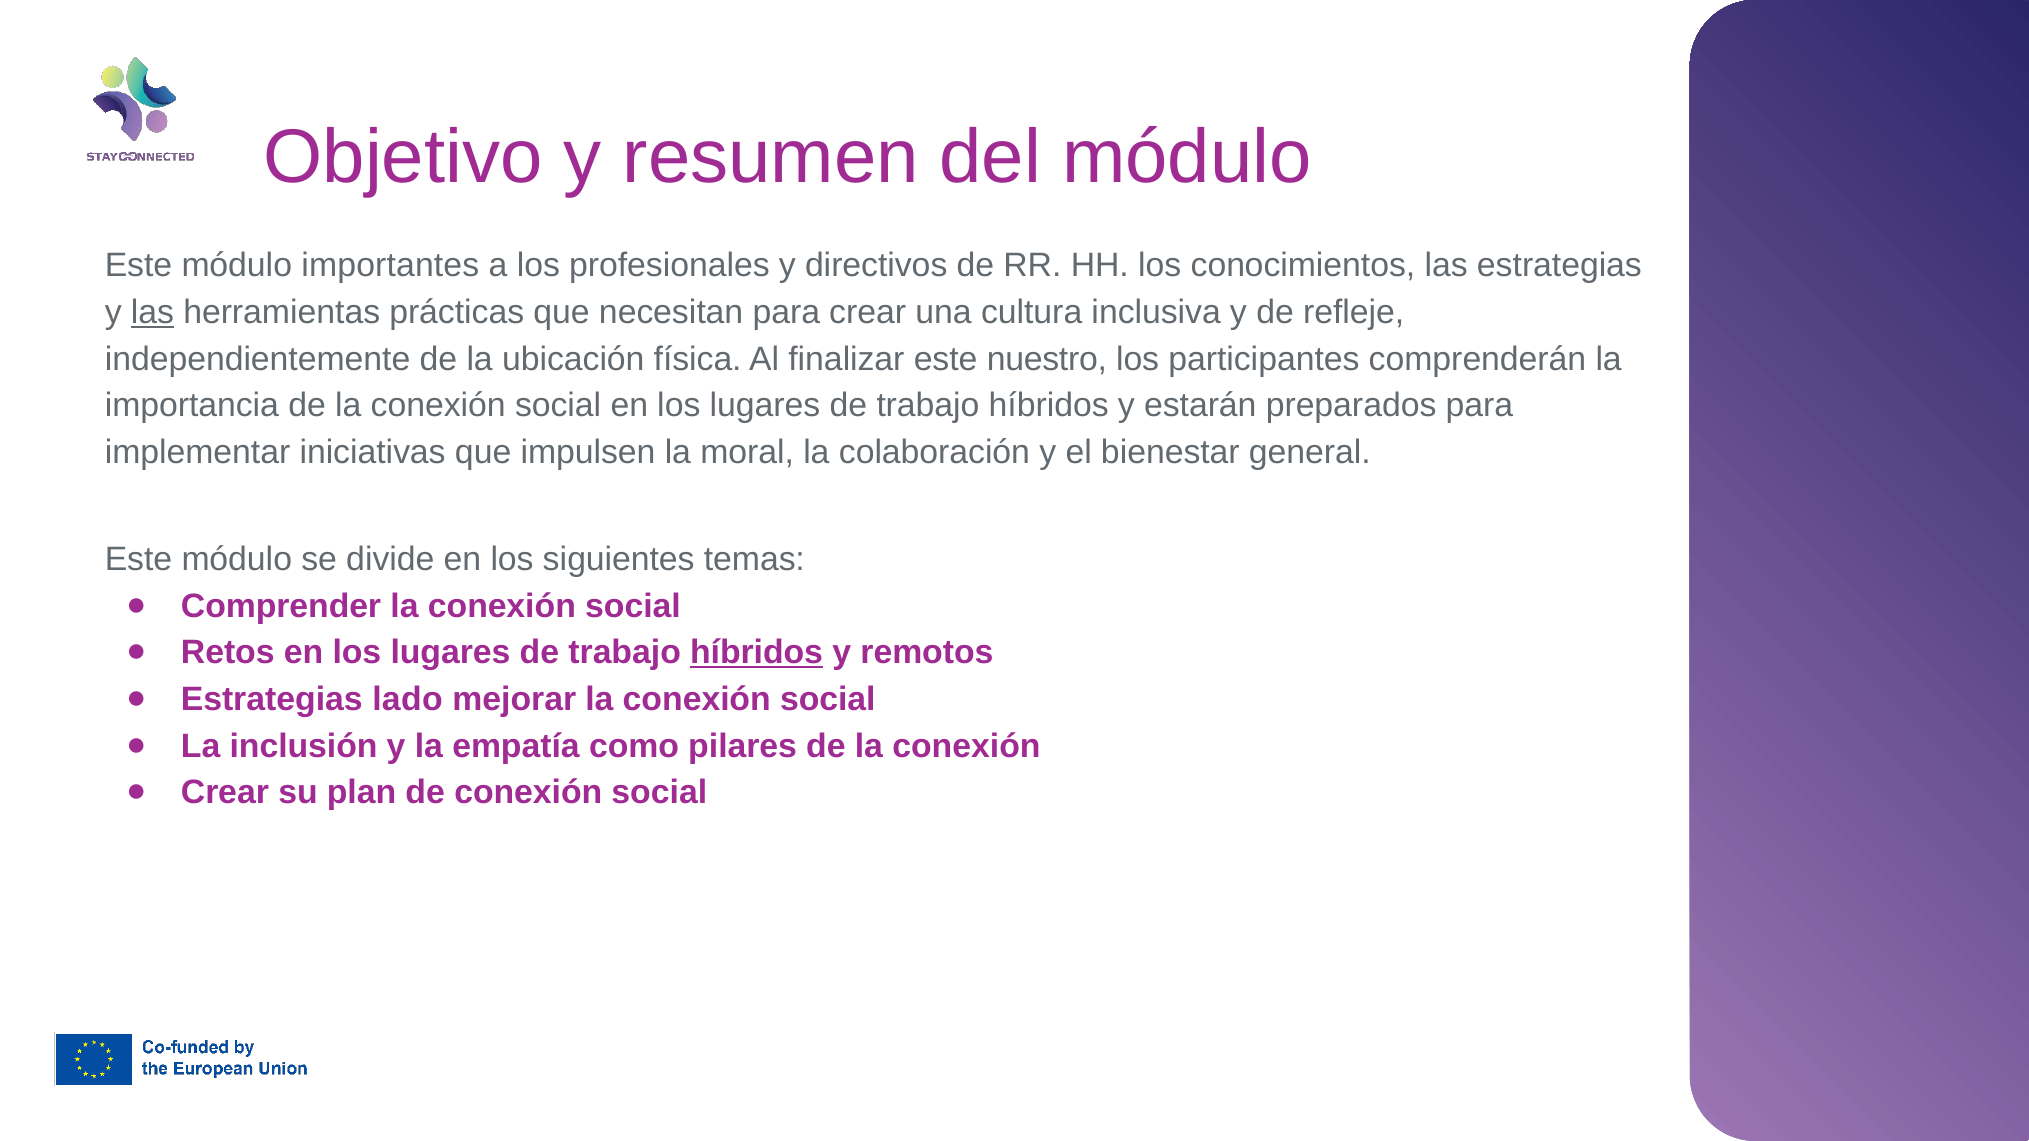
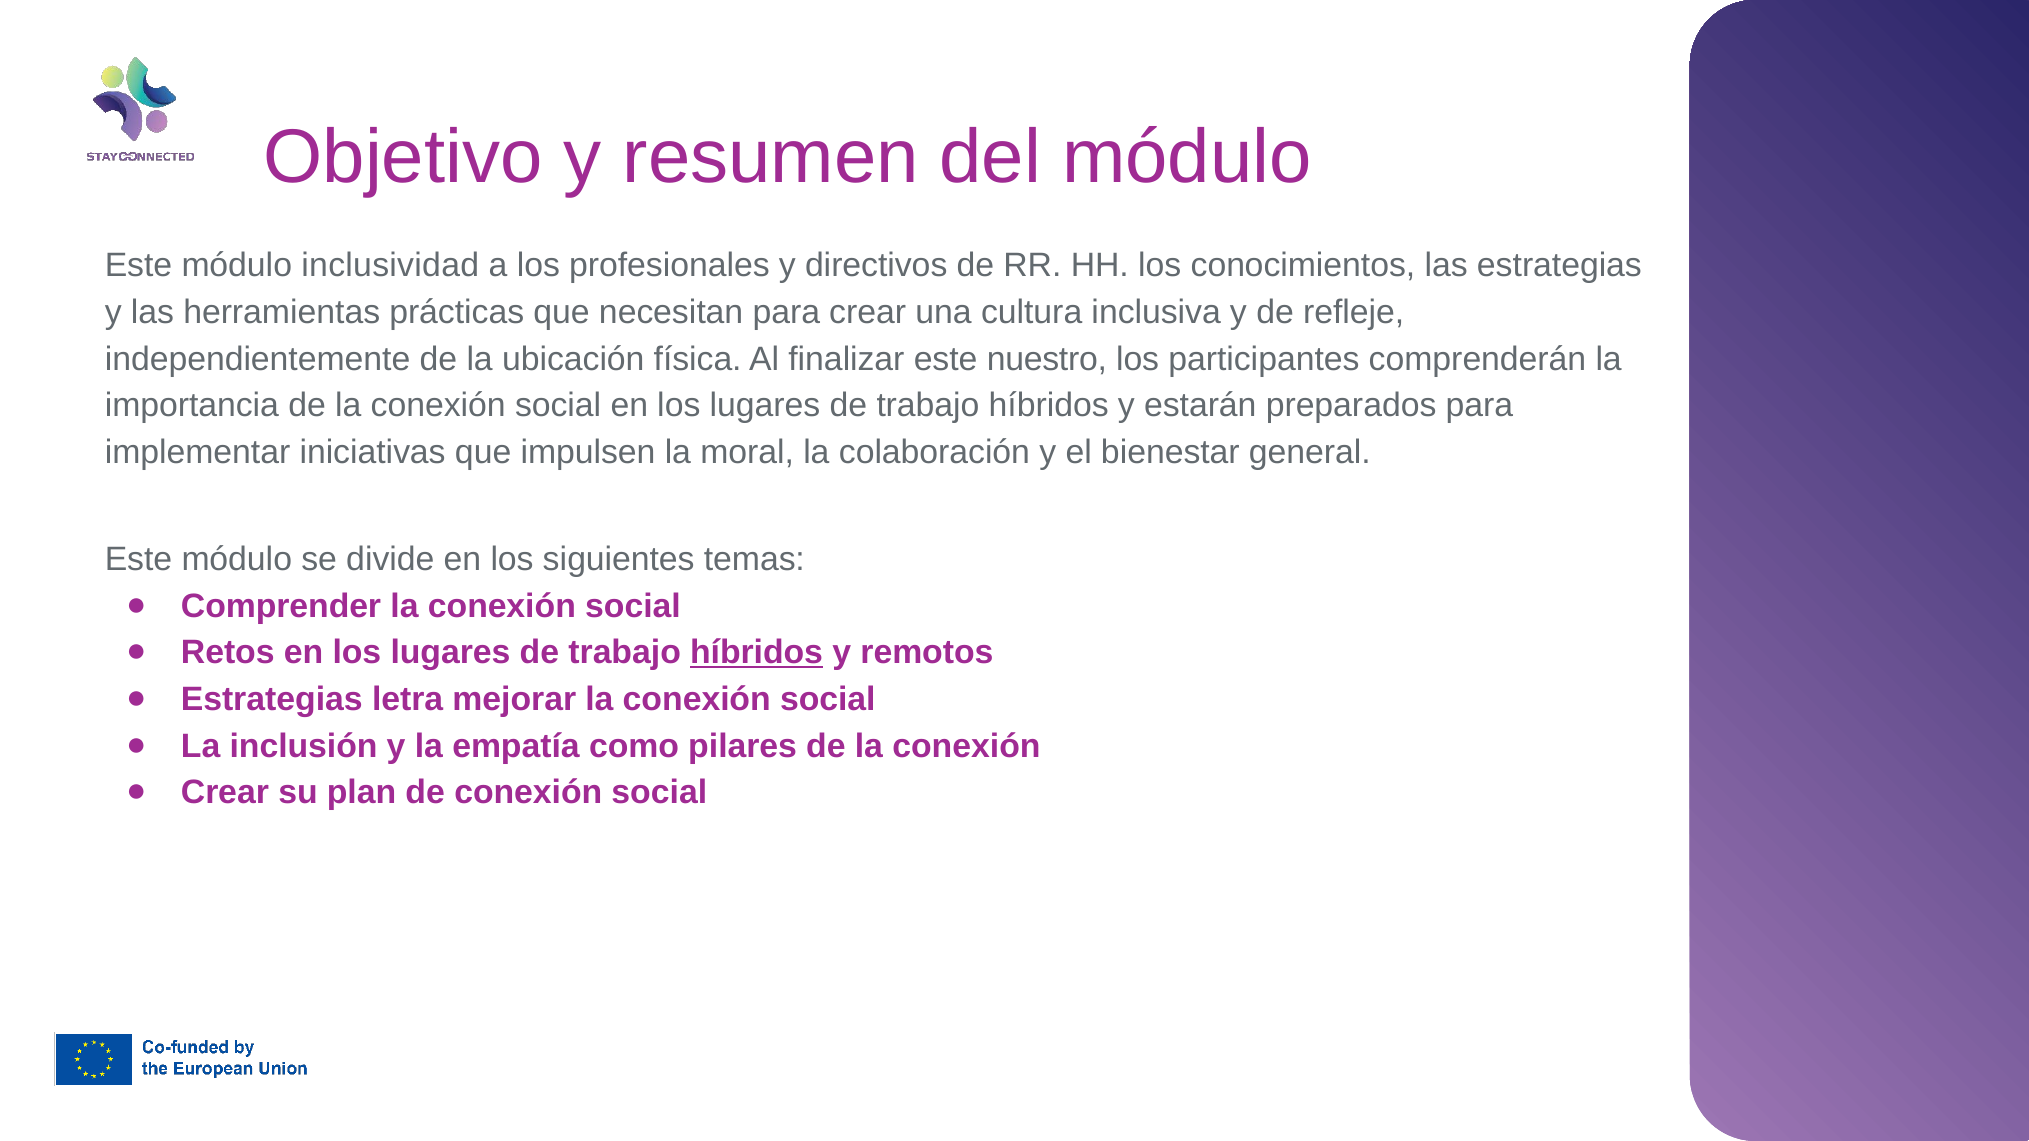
importantes: importantes -> inclusividad (390, 266)
las underline: present -> none (152, 312)
lado: lado -> letra (408, 700)
